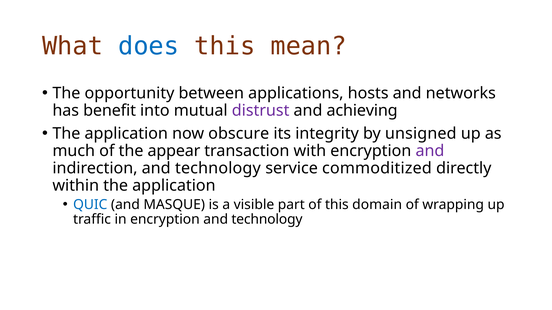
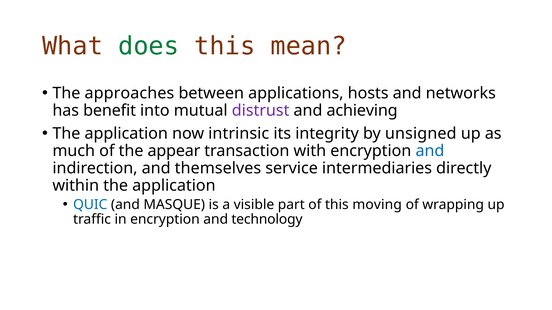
does colour: blue -> green (149, 46)
opportunity: opportunity -> approaches (129, 93)
obscure: obscure -> intrinsic (239, 134)
and colour: purple -> blue (430, 151)
indirection and technology: technology -> themselves (218, 168)
commoditized: commoditized -> intermediaries (377, 168)
domain: domain -> moving (377, 205)
